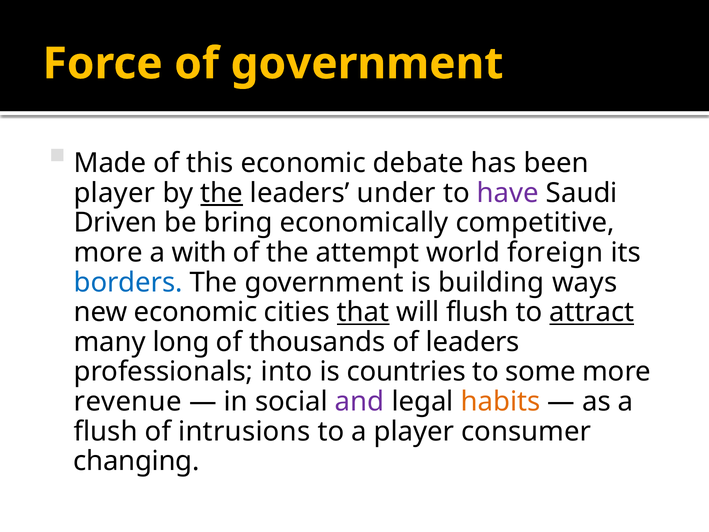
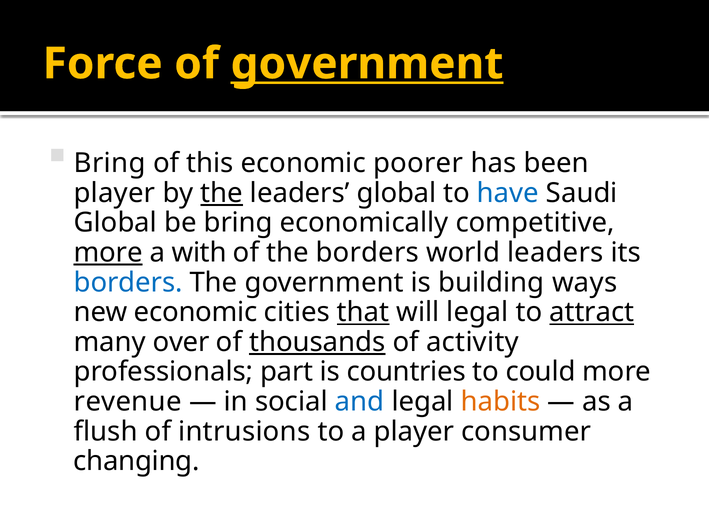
government underline: none -> present (367, 64)
Made: Made -> Bring (110, 163)
debate: debate -> poorer (418, 163)
leaders under: under -> global (397, 193)
have colour: purple -> blue (508, 193)
Driven: Driven -> Global (115, 223)
more underline: none -> present (108, 253)
the attempt: attempt -> borders (367, 253)
world foreign: foreign -> leaders (555, 253)
will flush: flush -> legal (477, 312)
long: long -> over (181, 342)
thousands underline: none -> present (317, 342)
of leaders: leaders -> activity (473, 342)
into: into -> part (287, 372)
some: some -> could (541, 372)
and colour: purple -> blue (360, 401)
